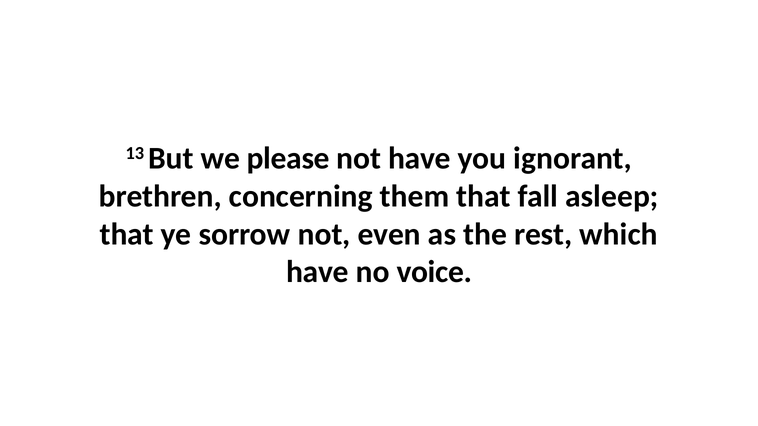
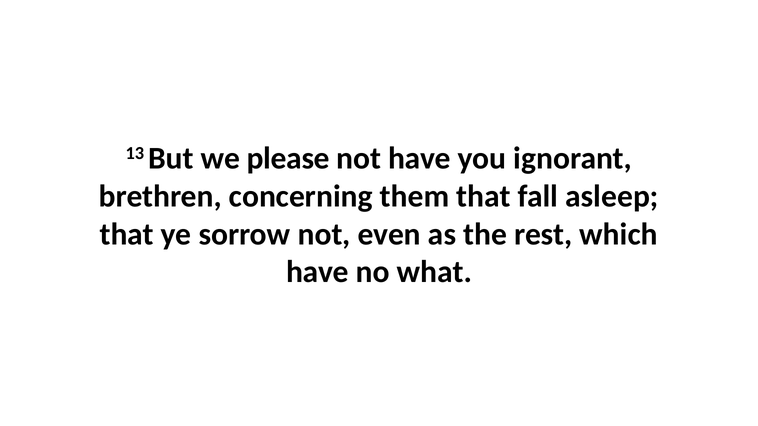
voice: voice -> what (434, 272)
